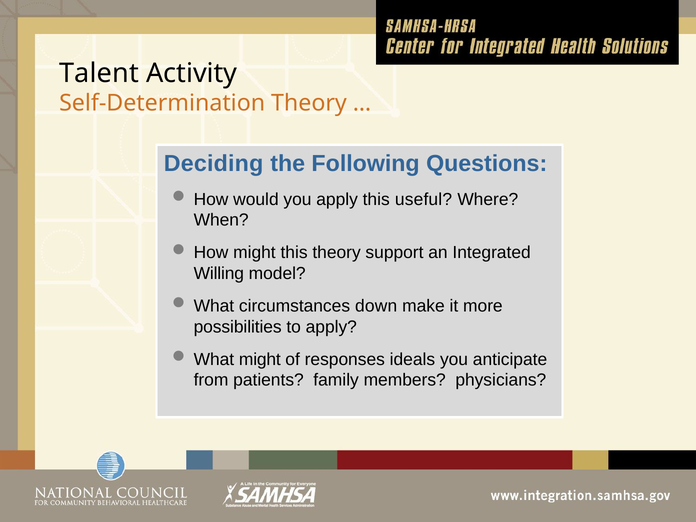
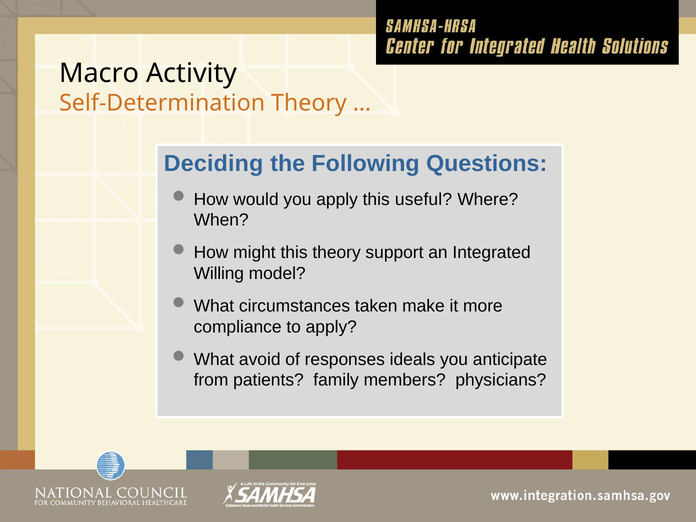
Talent: Talent -> Macro (99, 73)
down: down -> taken (376, 306)
possibilities: possibilities -> compliance (238, 327)
might: might -> avoid (260, 359)
